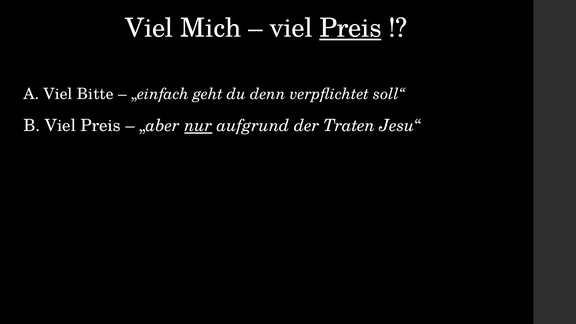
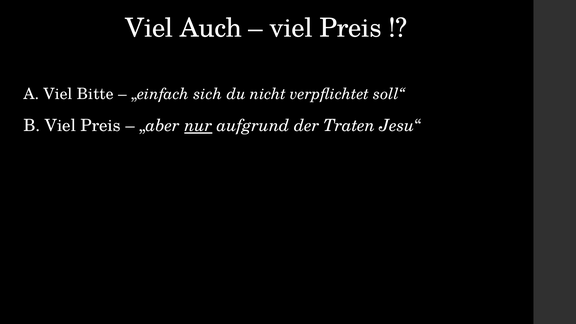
Mich: Mich -> Auch (211, 28)
Preis underline: present -> none (351, 28)
geht: geht -> sich (208, 94)
denn: denn -> nicht (268, 94)
